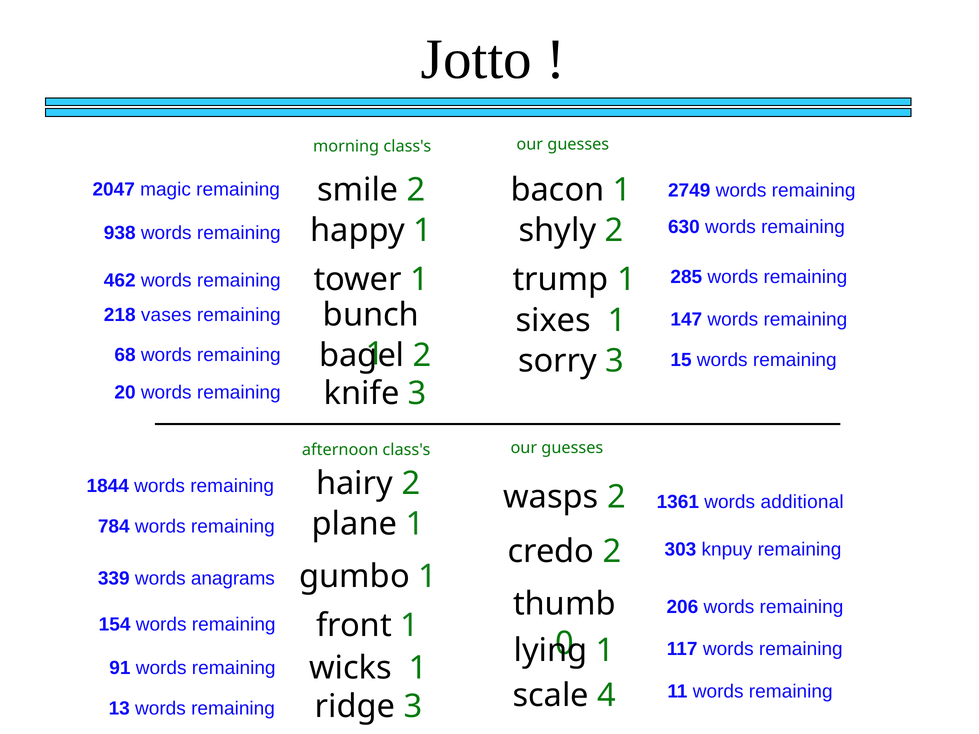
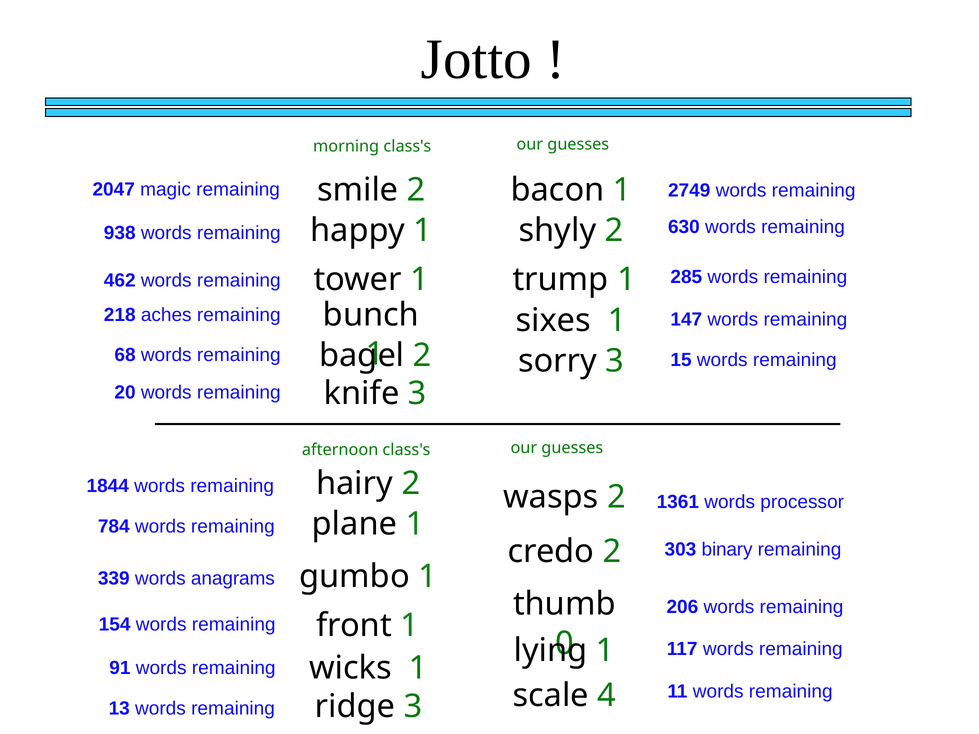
vases: vases -> aches (166, 315)
additional: additional -> processor (802, 502)
knpuy: knpuy -> binary (727, 550)
